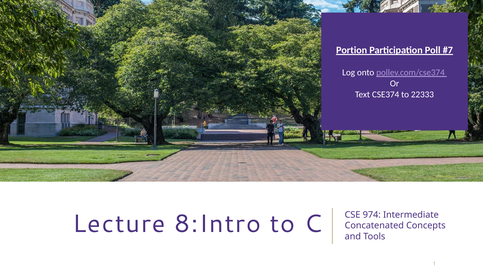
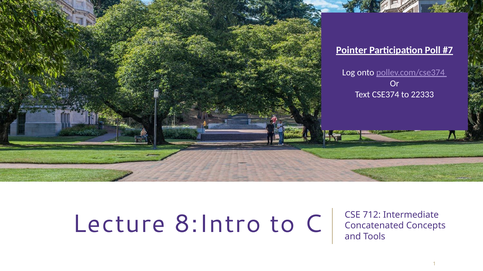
Portion: Portion -> Pointer (352, 50)
974: 974 -> 712 (372, 215)
